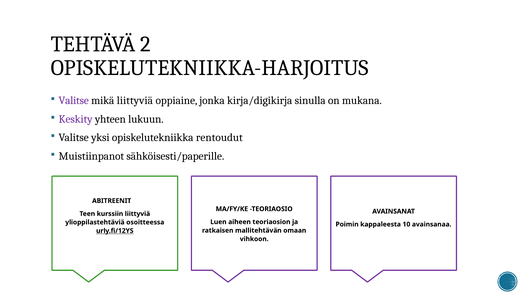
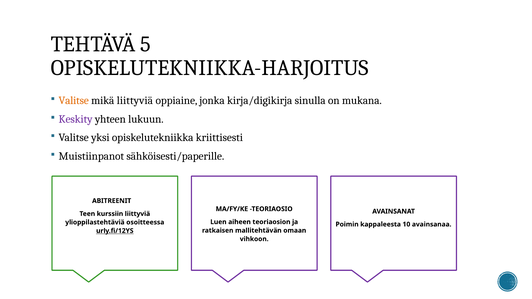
2: 2 -> 5 (146, 44)
Valitse colour: purple -> orange (74, 101)
rentoudut: rentoudut -> kriittisesti (219, 138)
